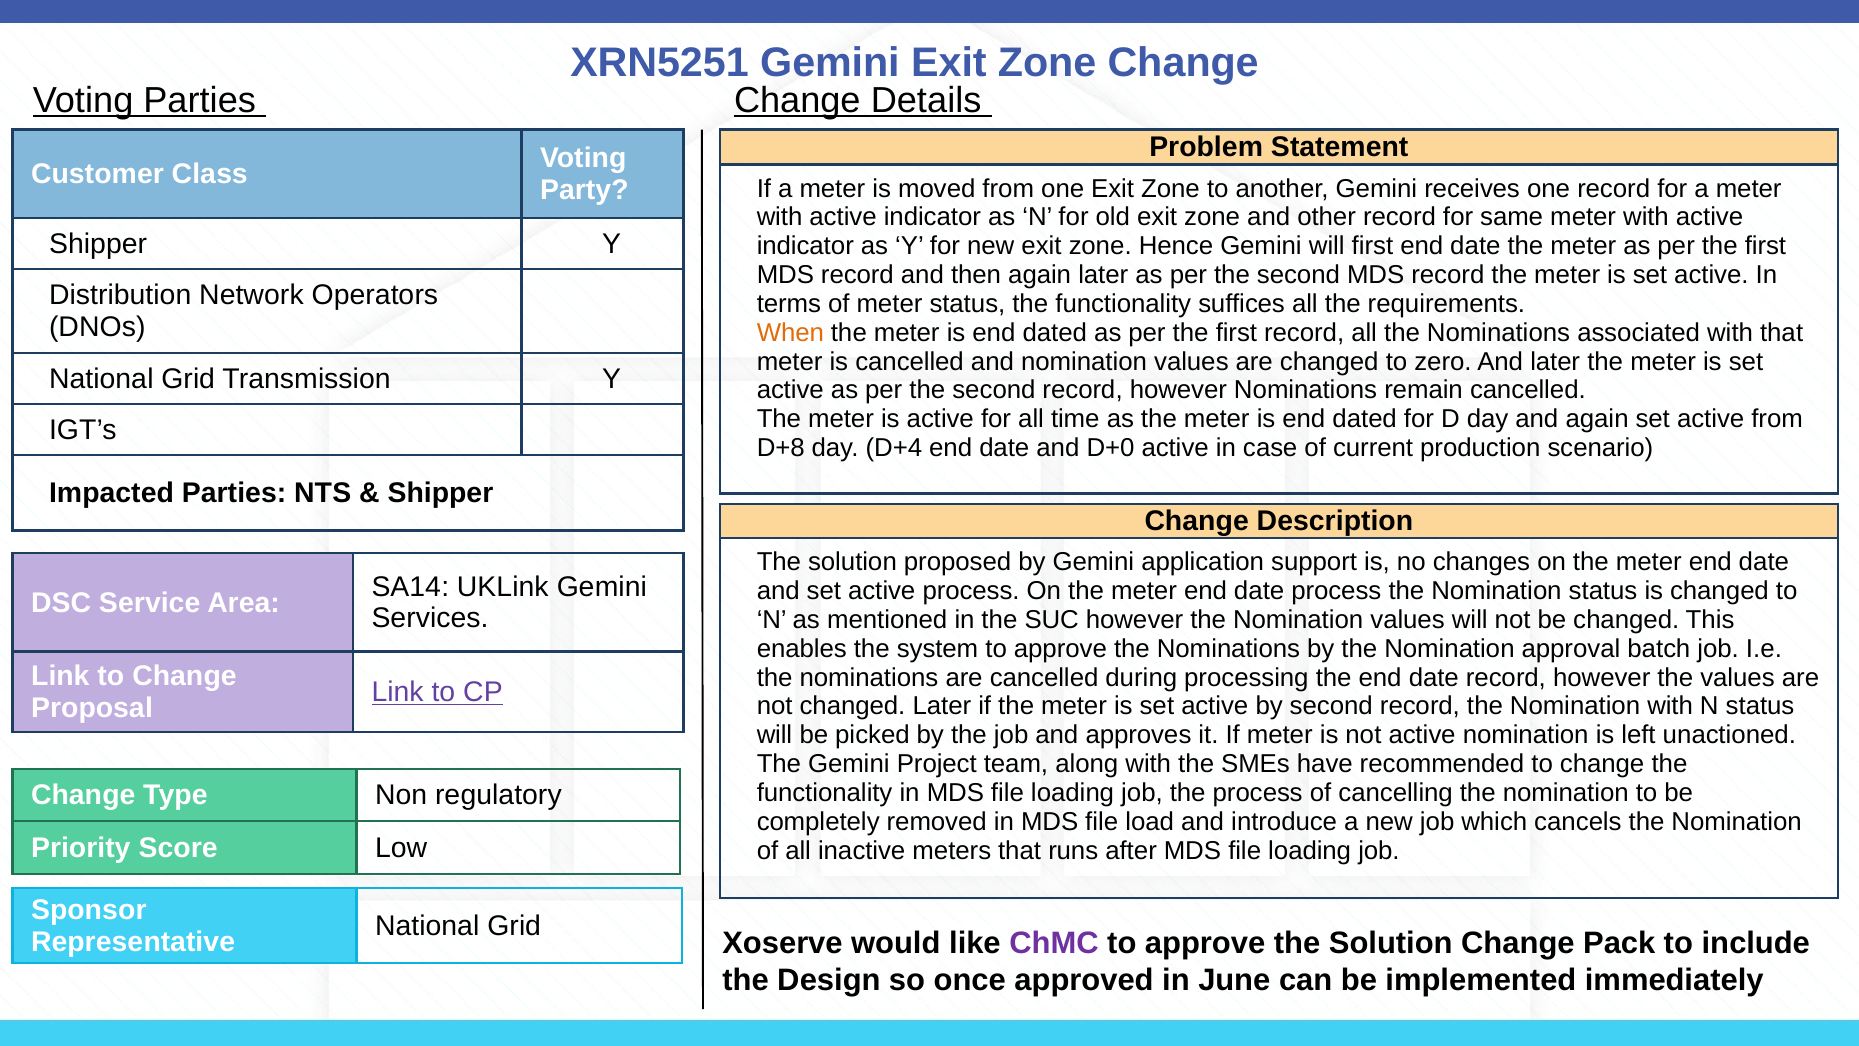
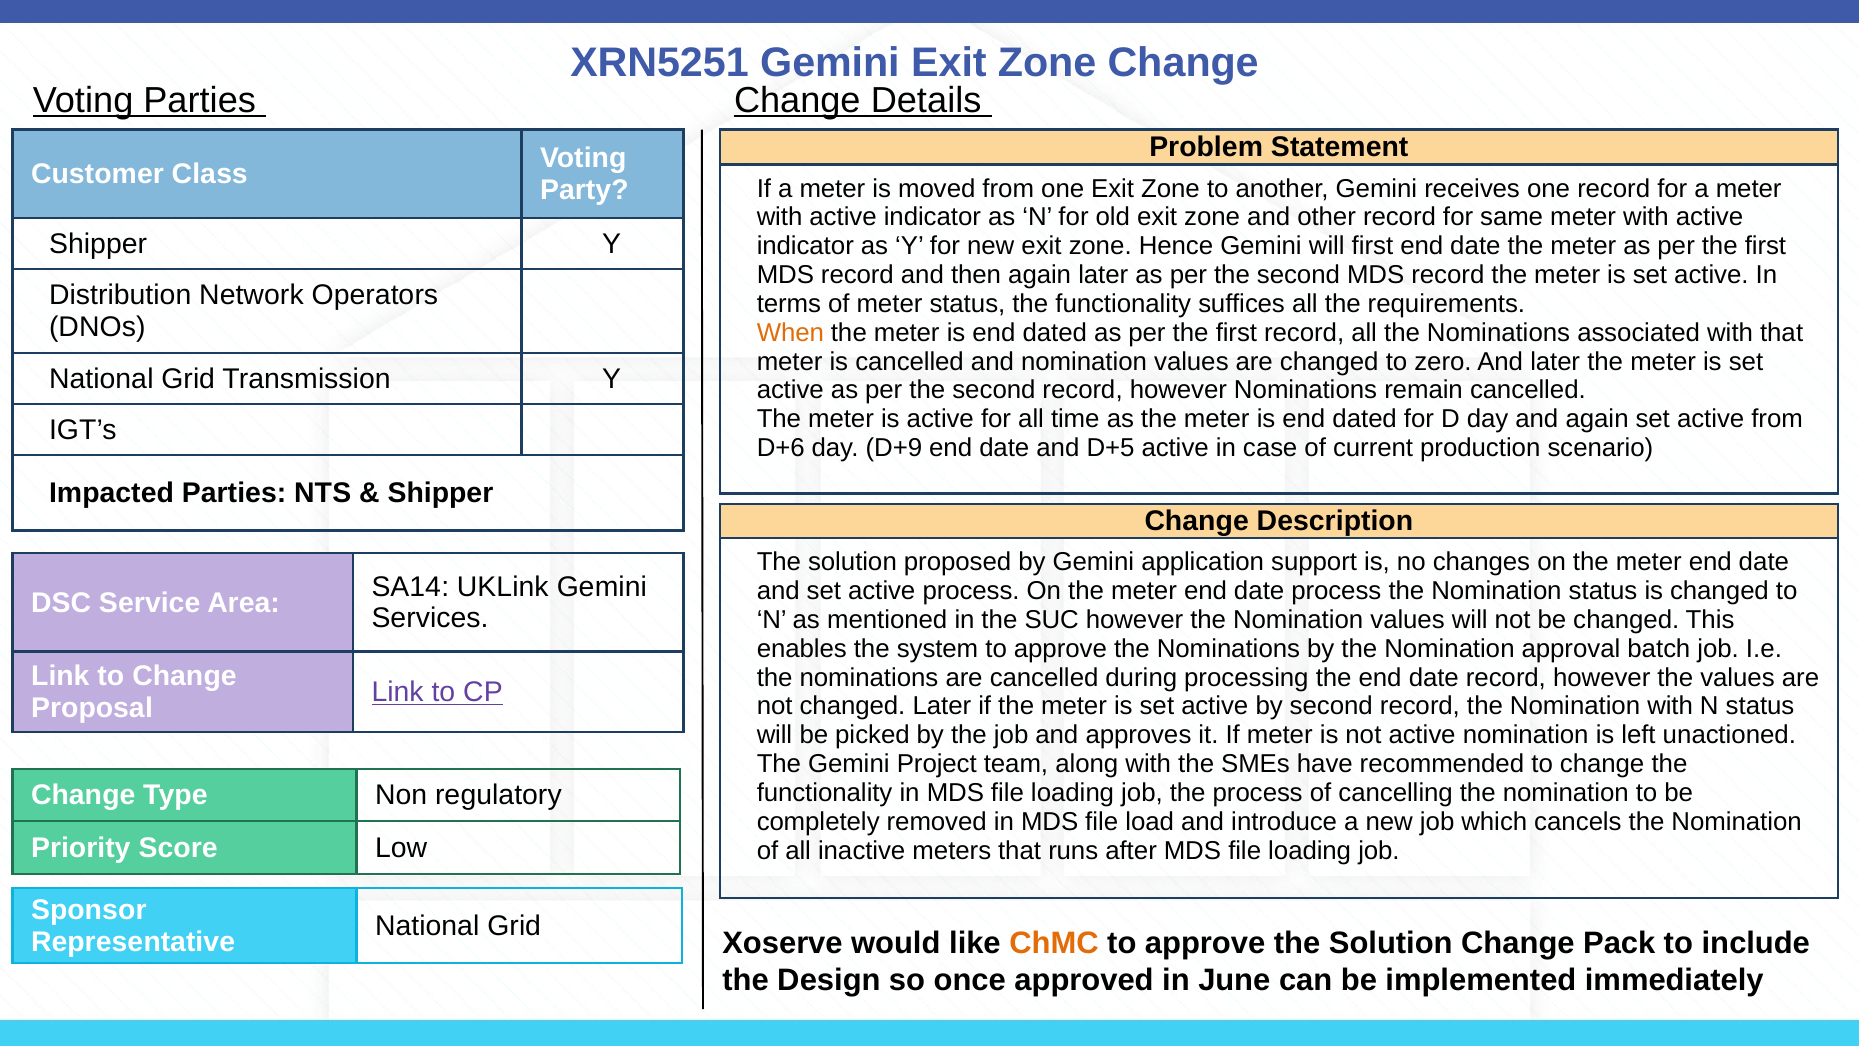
D+8: D+8 -> D+6 (781, 448)
D+4: D+4 -> D+9 (894, 448)
D+0: D+0 -> D+5 (1110, 448)
ChMC colour: purple -> orange (1054, 943)
